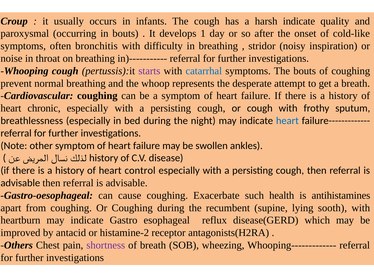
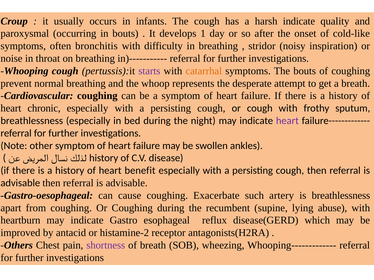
catarrhal colour: blue -> orange (204, 71)
heart colour: blue -> purple (287, 121)
control: control -> benefit (140, 171)
health: health -> artery (282, 196)
is antihistamines: antihistamines -> breathlessness (341, 196)
sooth: sooth -> abuse (333, 208)
